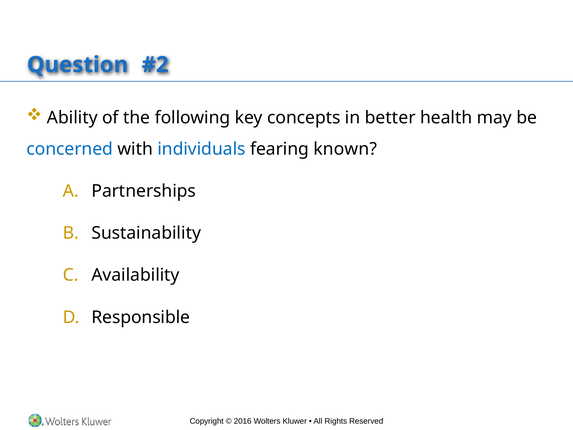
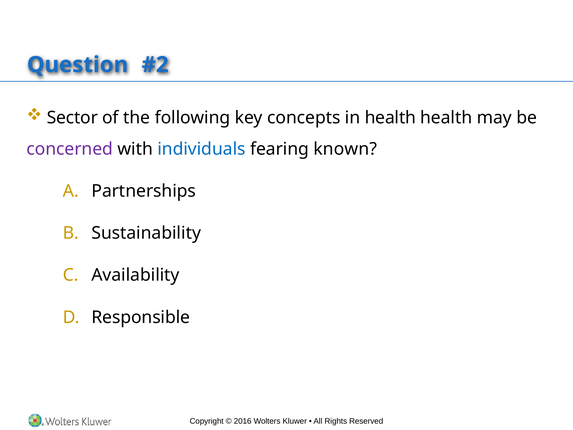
Ability: Ability -> Sector (72, 118)
in better: better -> health (390, 118)
concerned colour: blue -> purple (70, 149)
